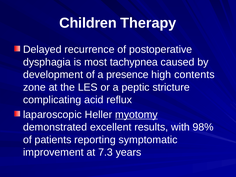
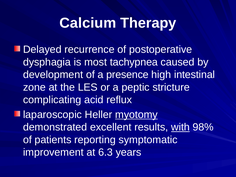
Children: Children -> Calcium (88, 23)
contents: contents -> intestinal (195, 75)
with underline: none -> present (180, 127)
7.3: 7.3 -> 6.3 (105, 152)
